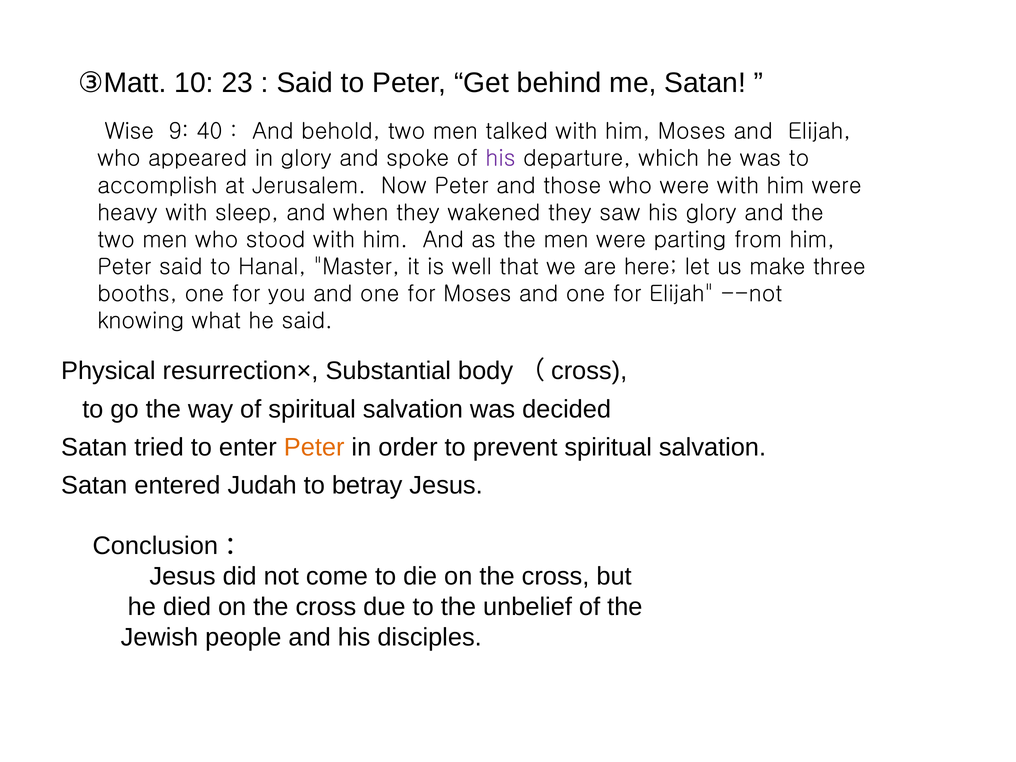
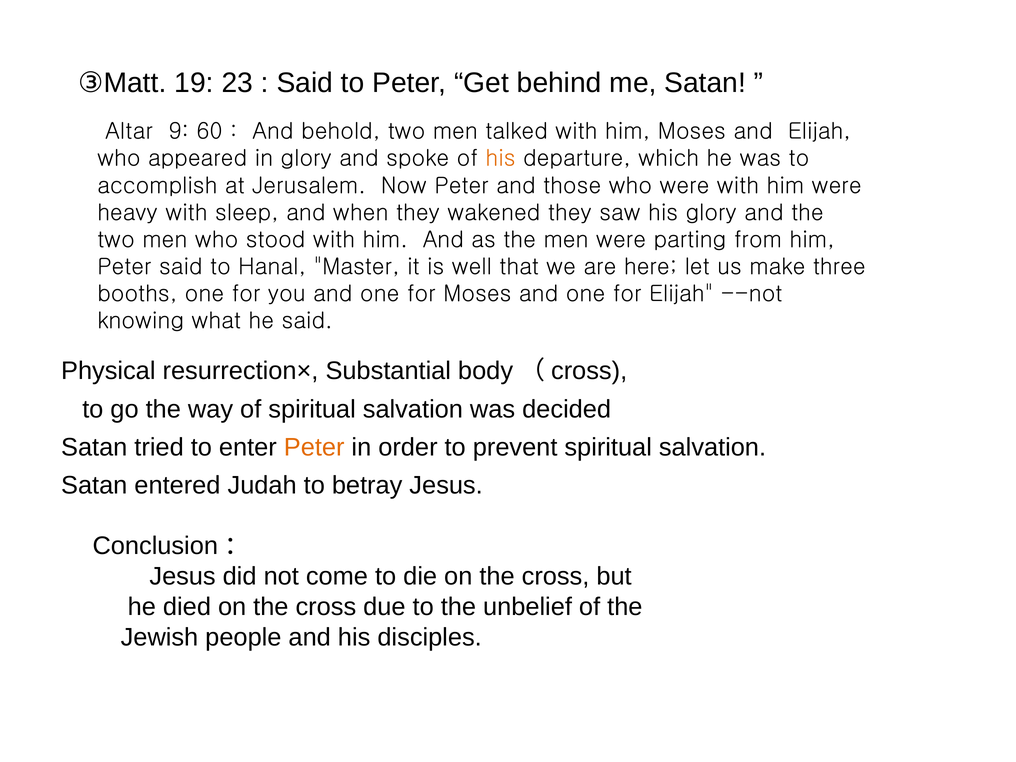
10: 10 -> 19 (194, 83)
Wise: Wise -> Altar (129, 131)
40: 40 -> 60 (210, 131)
his colour: purple -> orange (501, 158)
